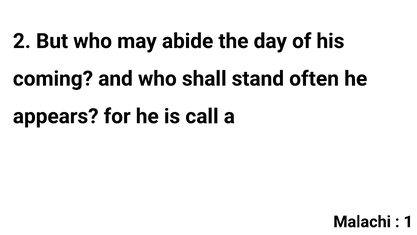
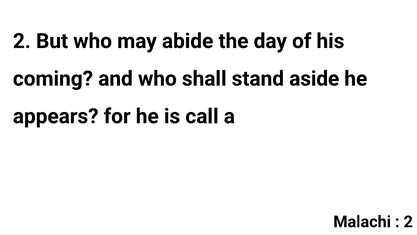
often: often -> aside (314, 79)
1: 1 -> 2 (408, 221)
